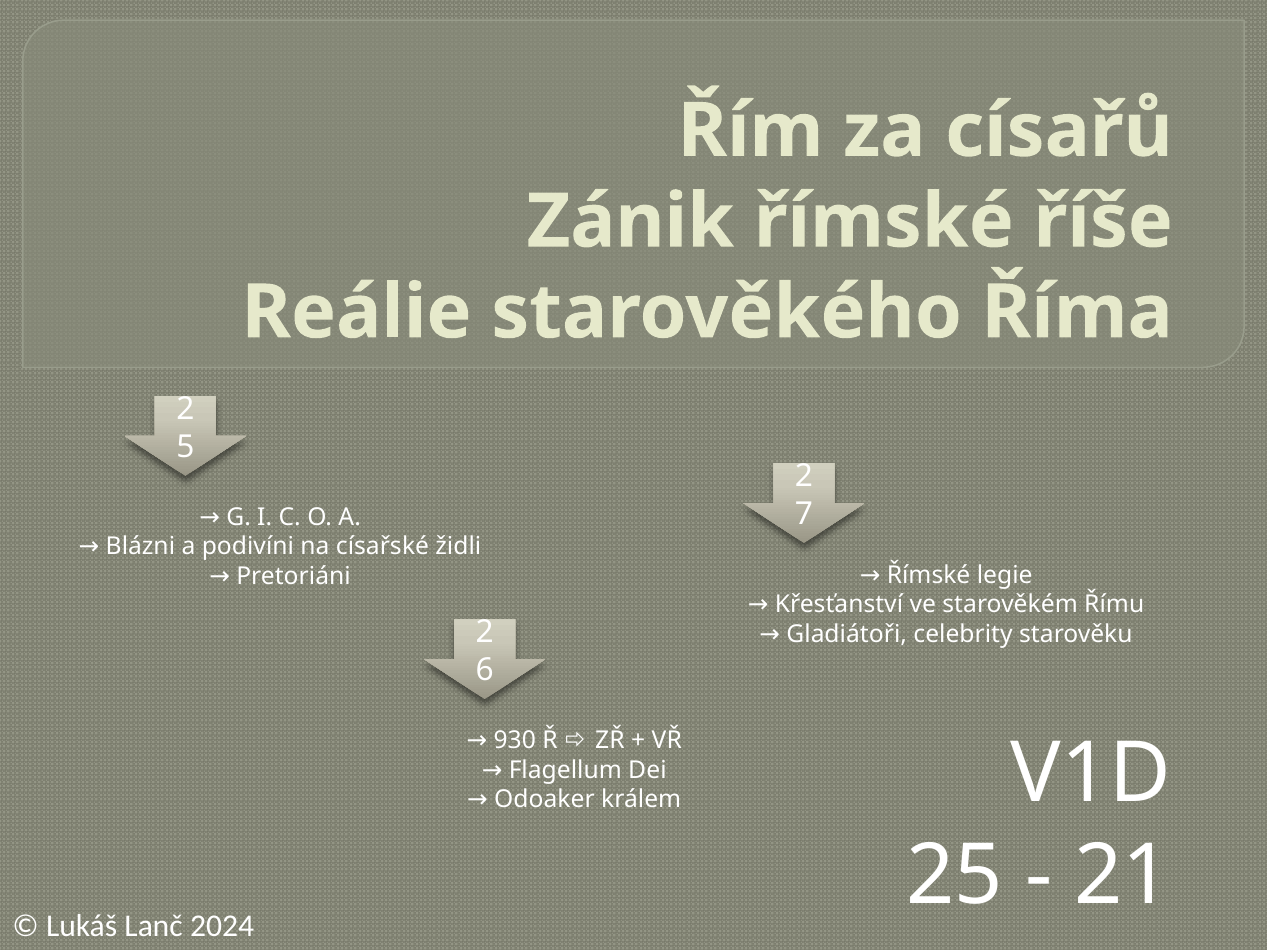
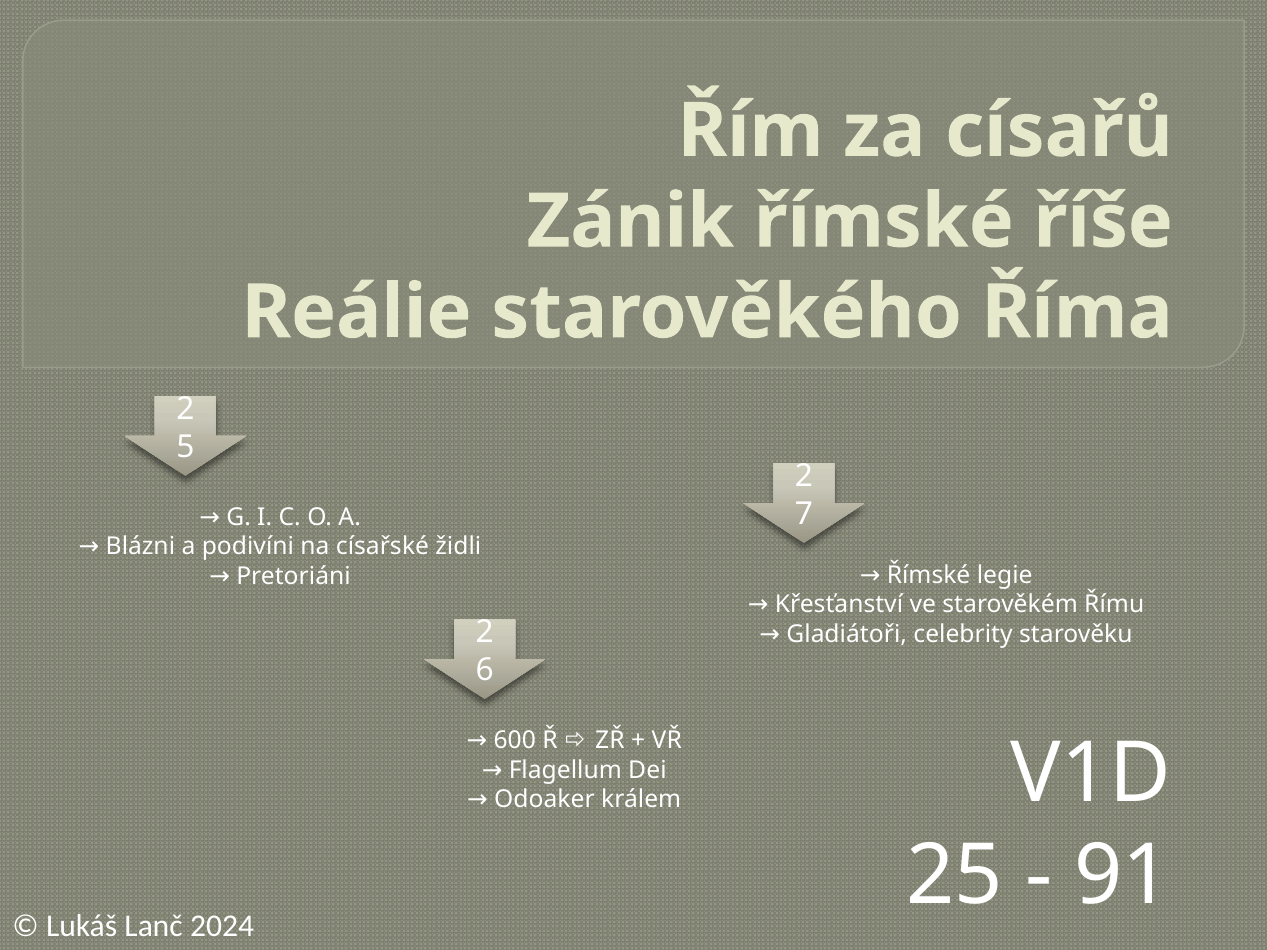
930: 930 -> 600 (515, 741)
21: 21 -> 91 (1122, 876)
